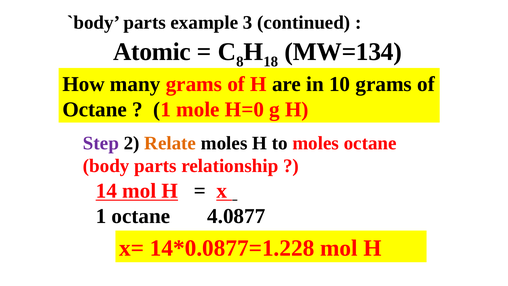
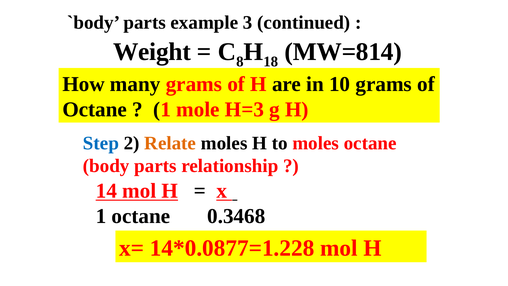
Atomic: Atomic -> Weight (152, 52)
MW=134: MW=134 -> MW=814 (343, 52)
H=0: H=0 -> H=3 (244, 109)
Step colour: purple -> blue (101, 143)
4.0877: 4.0877 -> 0.3468 (236, 216)
